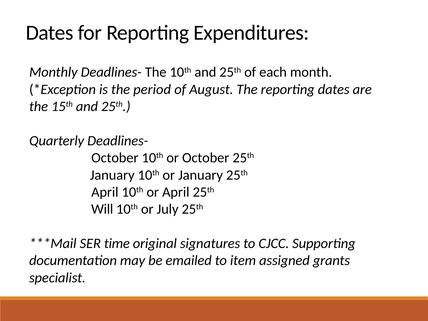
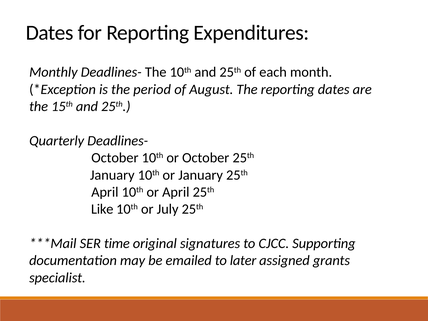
Will: Will -> Like (102, 209)
item: item -> later (243, 261)
